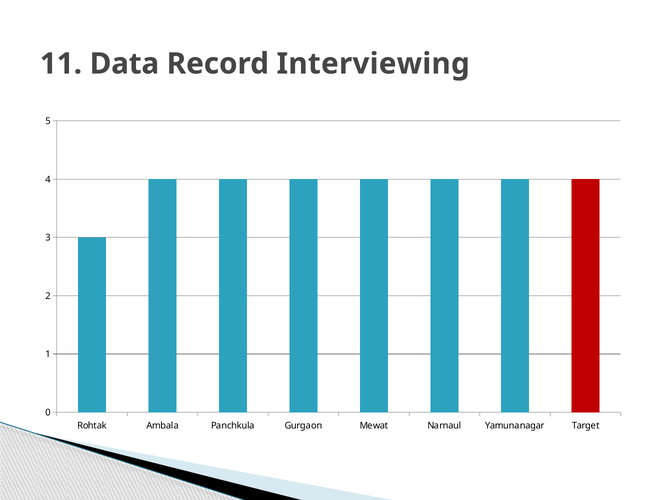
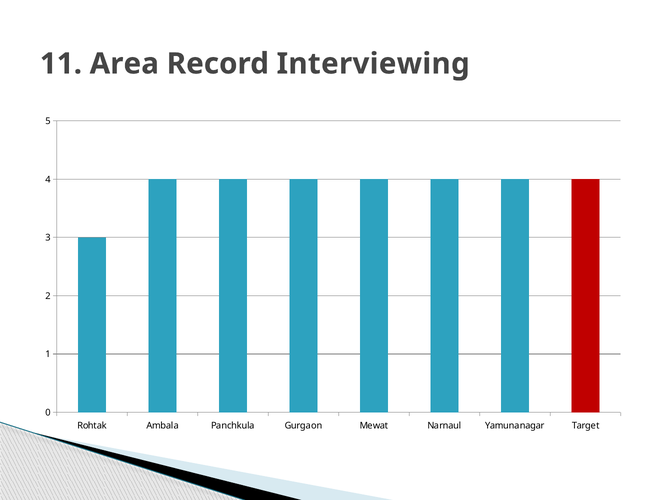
Data: Data -> Area (124, 64)
